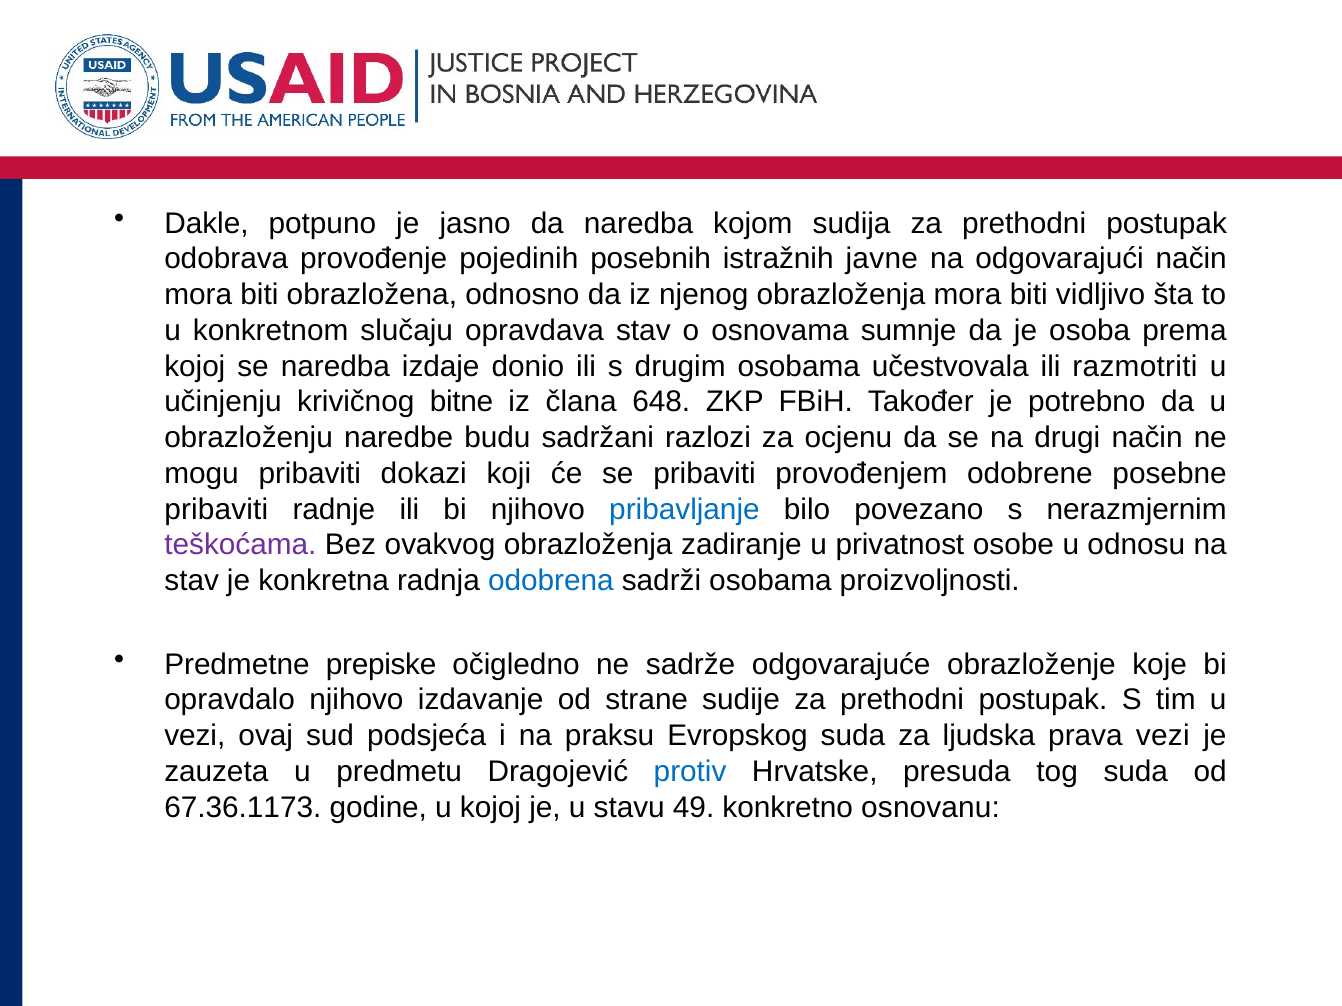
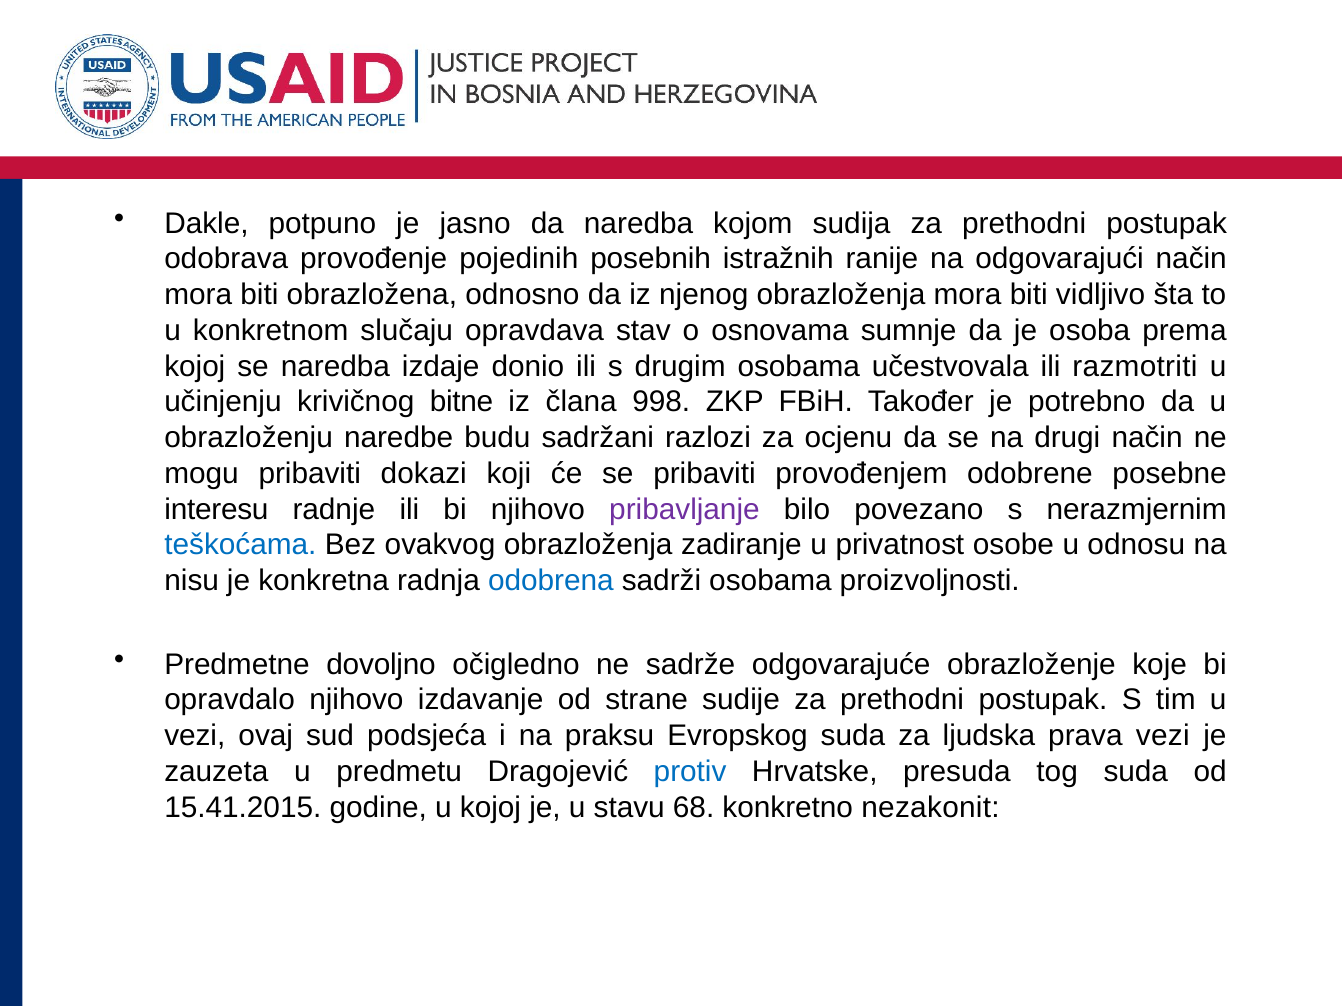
javne: javne -> ranije (882, 259)
648: 648 -> 998 (661, 402)
pribaviti: pribaviti -> interesu (216, 510)
pribavljanje colour: blue -> purple (684, 510)
teškoćama colour: purple -> blue (240, 545)
stav: stav -> nisu (192, 581)
prepiske: prepiske -> dovoljno (381, 665)
67.36.1173: 67.36.1173 -> 15.41.2015 (243, 808)
49: 49 -> 68 (694, 808)
osnovanu: osnovanu -> nezakonit (930, 808)
